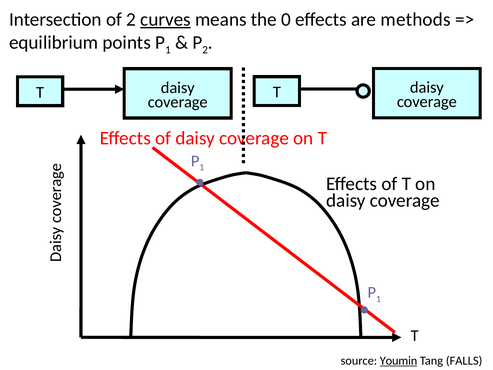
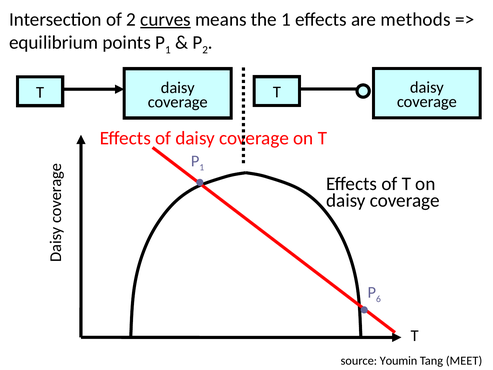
the 0: 0 -> 1 (286, 19)
1: 1 -> 6 (378, 299)
Youmin underline: present -> none (399, 360)
FALLS: FALLS -> MEET (464, 360)
